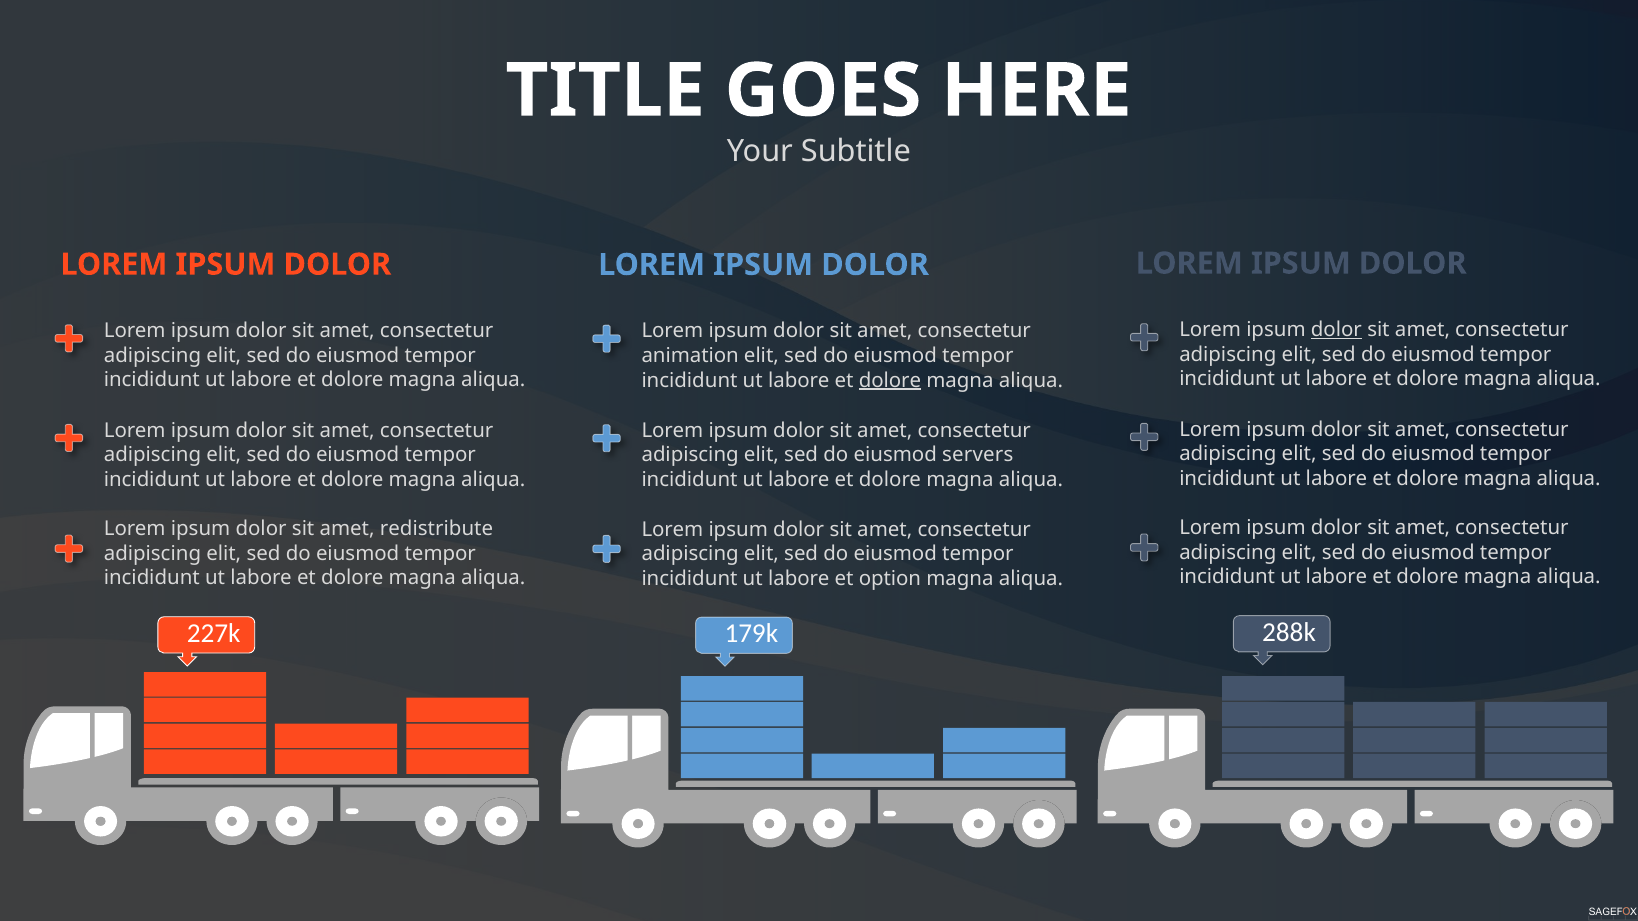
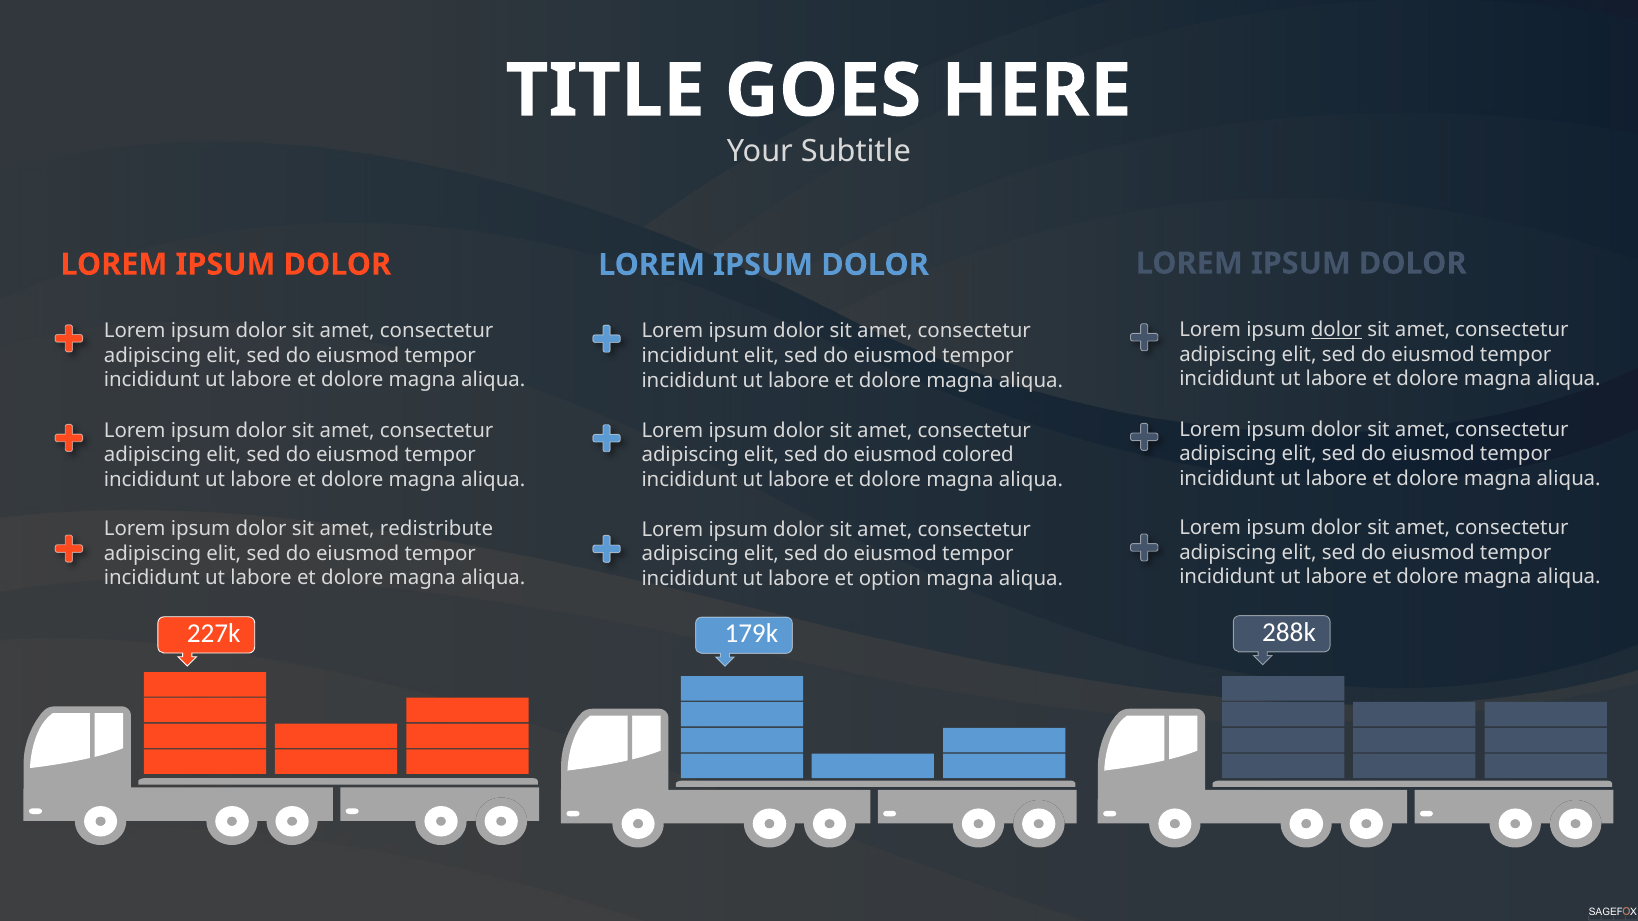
animation: animation -> incididunt (690, 356)
dolore underline: present -> none (890, 380)
servers: servers -> colored (978, 455)
